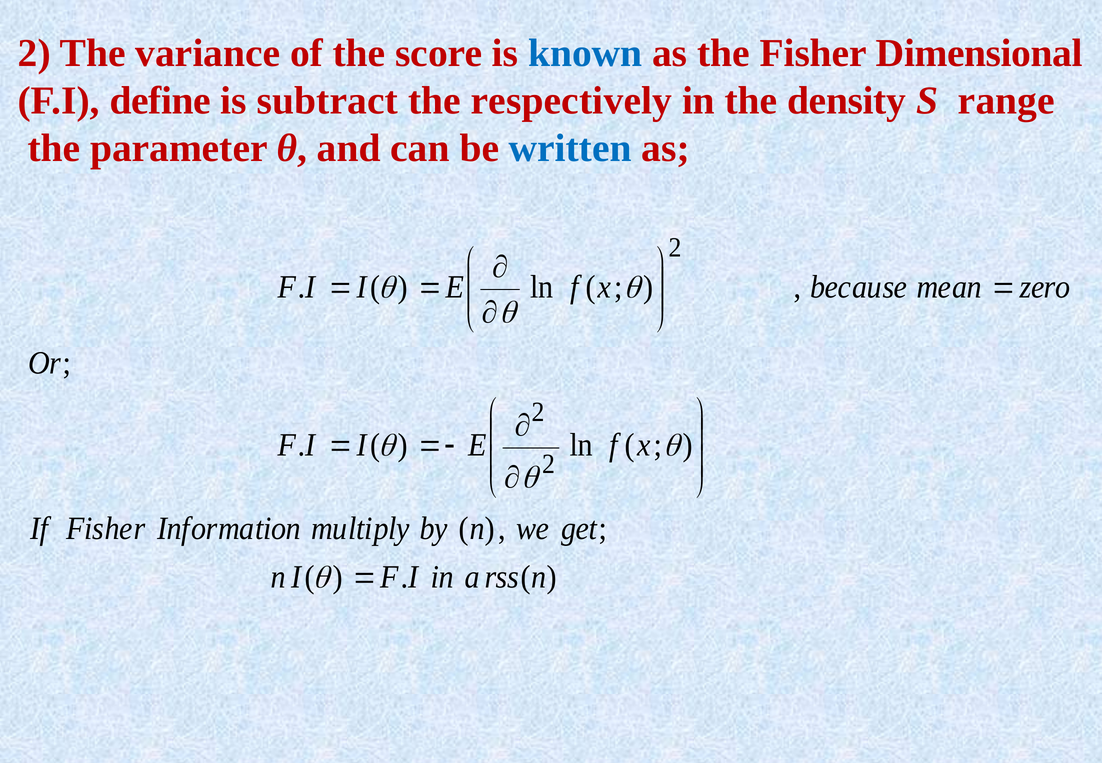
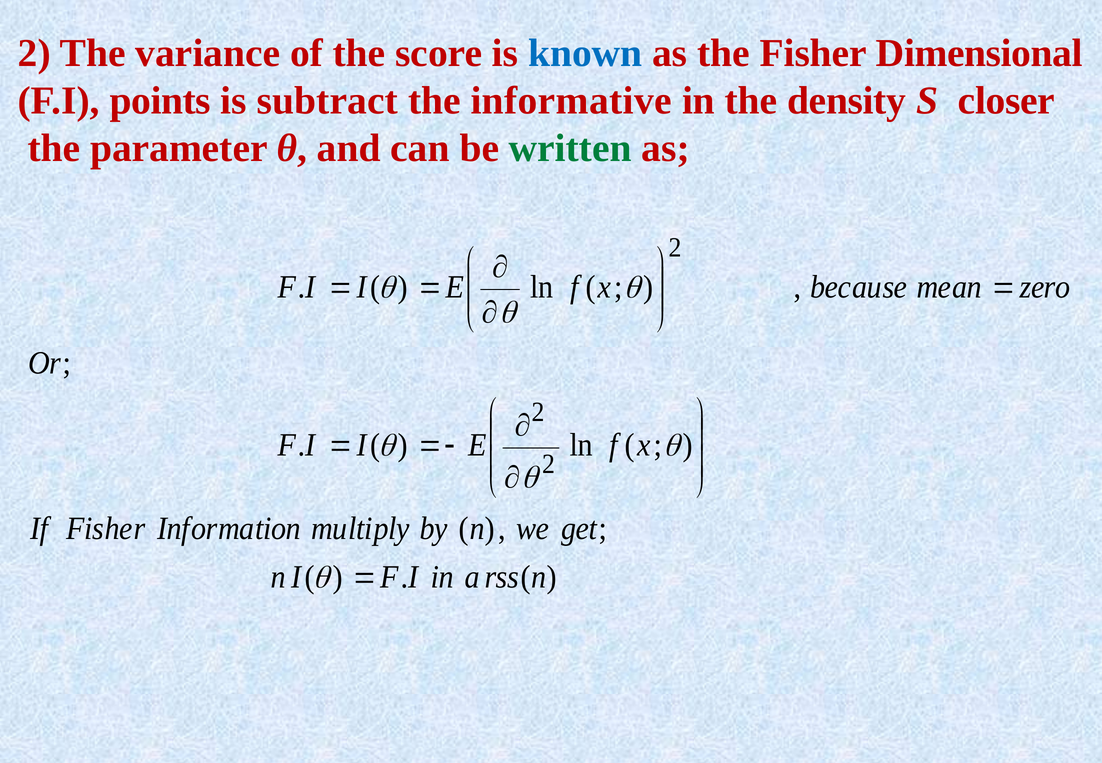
define: define -> points (160, 101)
respectively: respectively -> informative (571, 101)
range: range -> closer (1006, 101)
written colour: blue -> green (570, 148)
